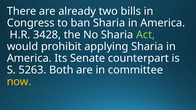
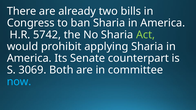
3428: 3428 -> 5742 (47, 35)
5263: 5263 -> 3069 (32, 70)
now colour: yellow -> light blue (19, 82)
